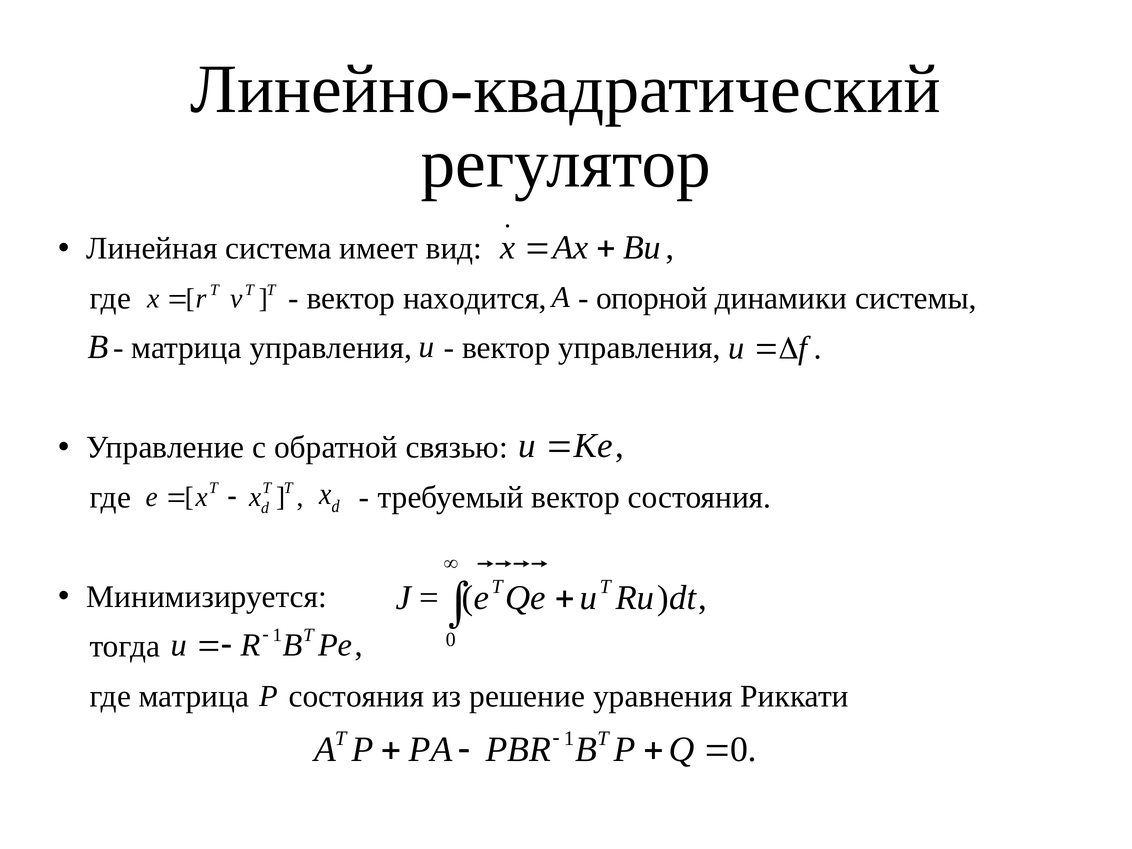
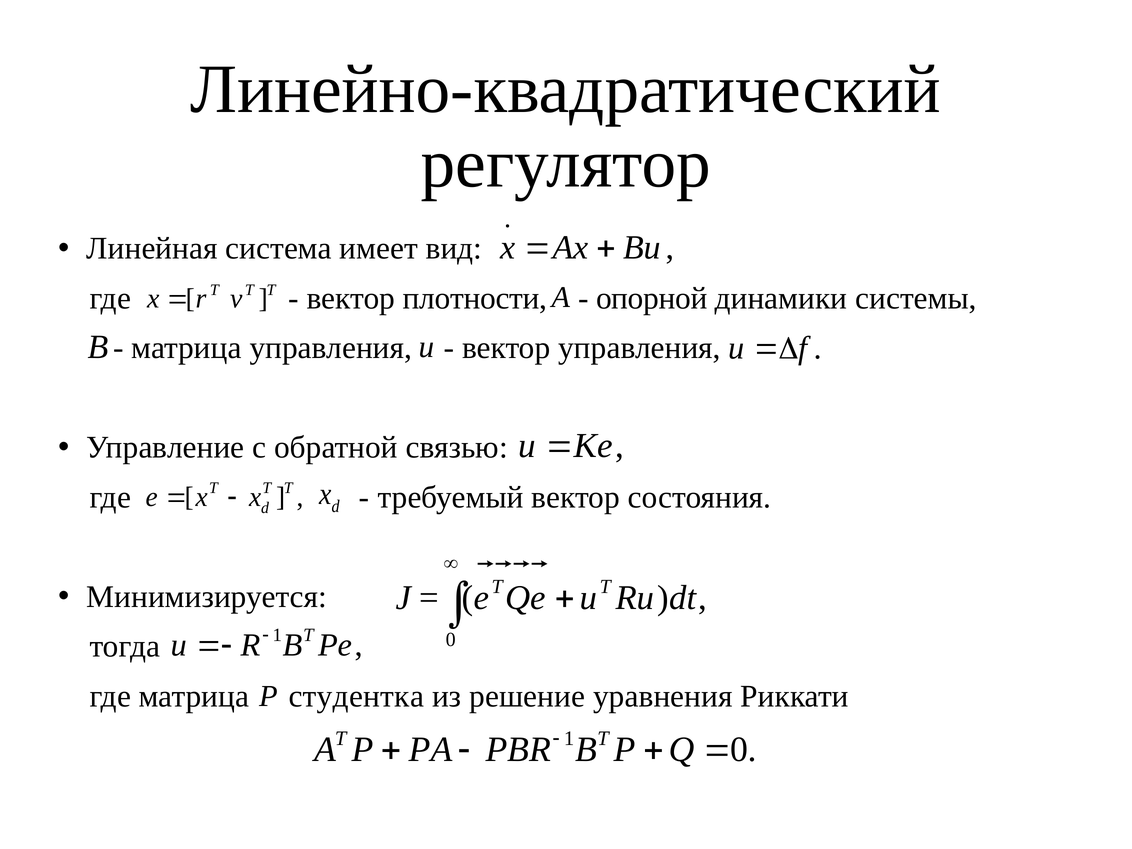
находится: находится -> плотности (475, 298)
матрица состояния: состояния -> студентка (356, 696)
